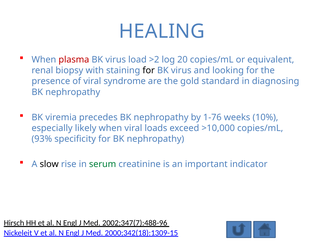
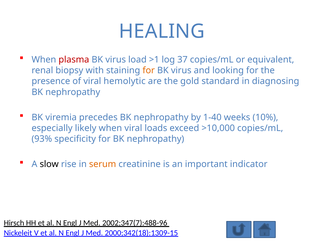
>2: >2 -> >1 (154, 60)
20: 20 -> 37 (182, 60)
for colour: black -> orange (149, 70)
syndrome: syndrome -> hemolytic (125, 81)
1-76: 1-76 -> 1-40 (212, 117)
serum colour: green -> orange (103, 164)
